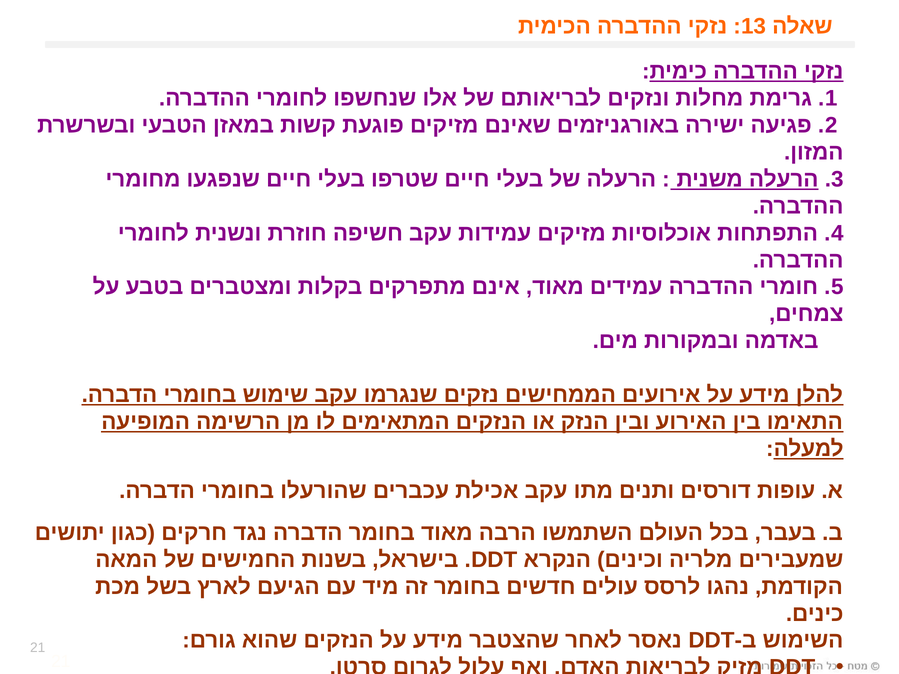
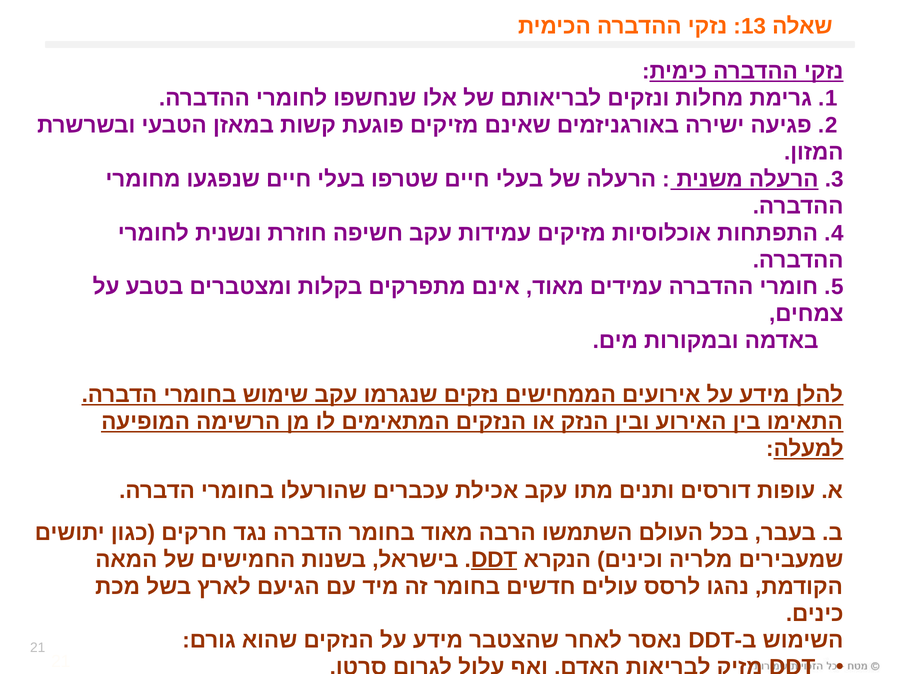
DDT underline: none -> present (494, 560)
